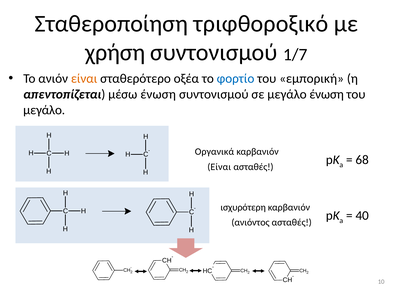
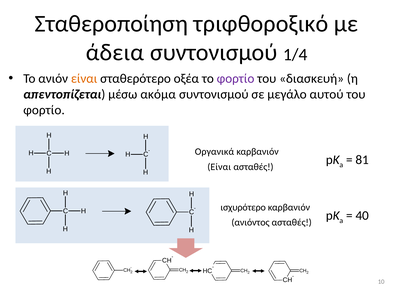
χρήση: χρήση -> άδεια (115, 52)
1/7: 1/7 -> 1/4 (295, 55)
φορτίο colour: blue -> purple (236, 78)
εμπορική: εμπορική -> διασκευή (312, 78)
μέσω ένωση: ένωση -> ακόμα (158, 94)
μεγάλο ένωση: ένωση -> αυτού (327, 94)
μεγάλο: μεγάλο -> φορτίο (44, 110)
68: 68 -> 81 (362, 160)
ισχυρότερη: ισχυρότερη -> ισχυρότερο (243, 207)
